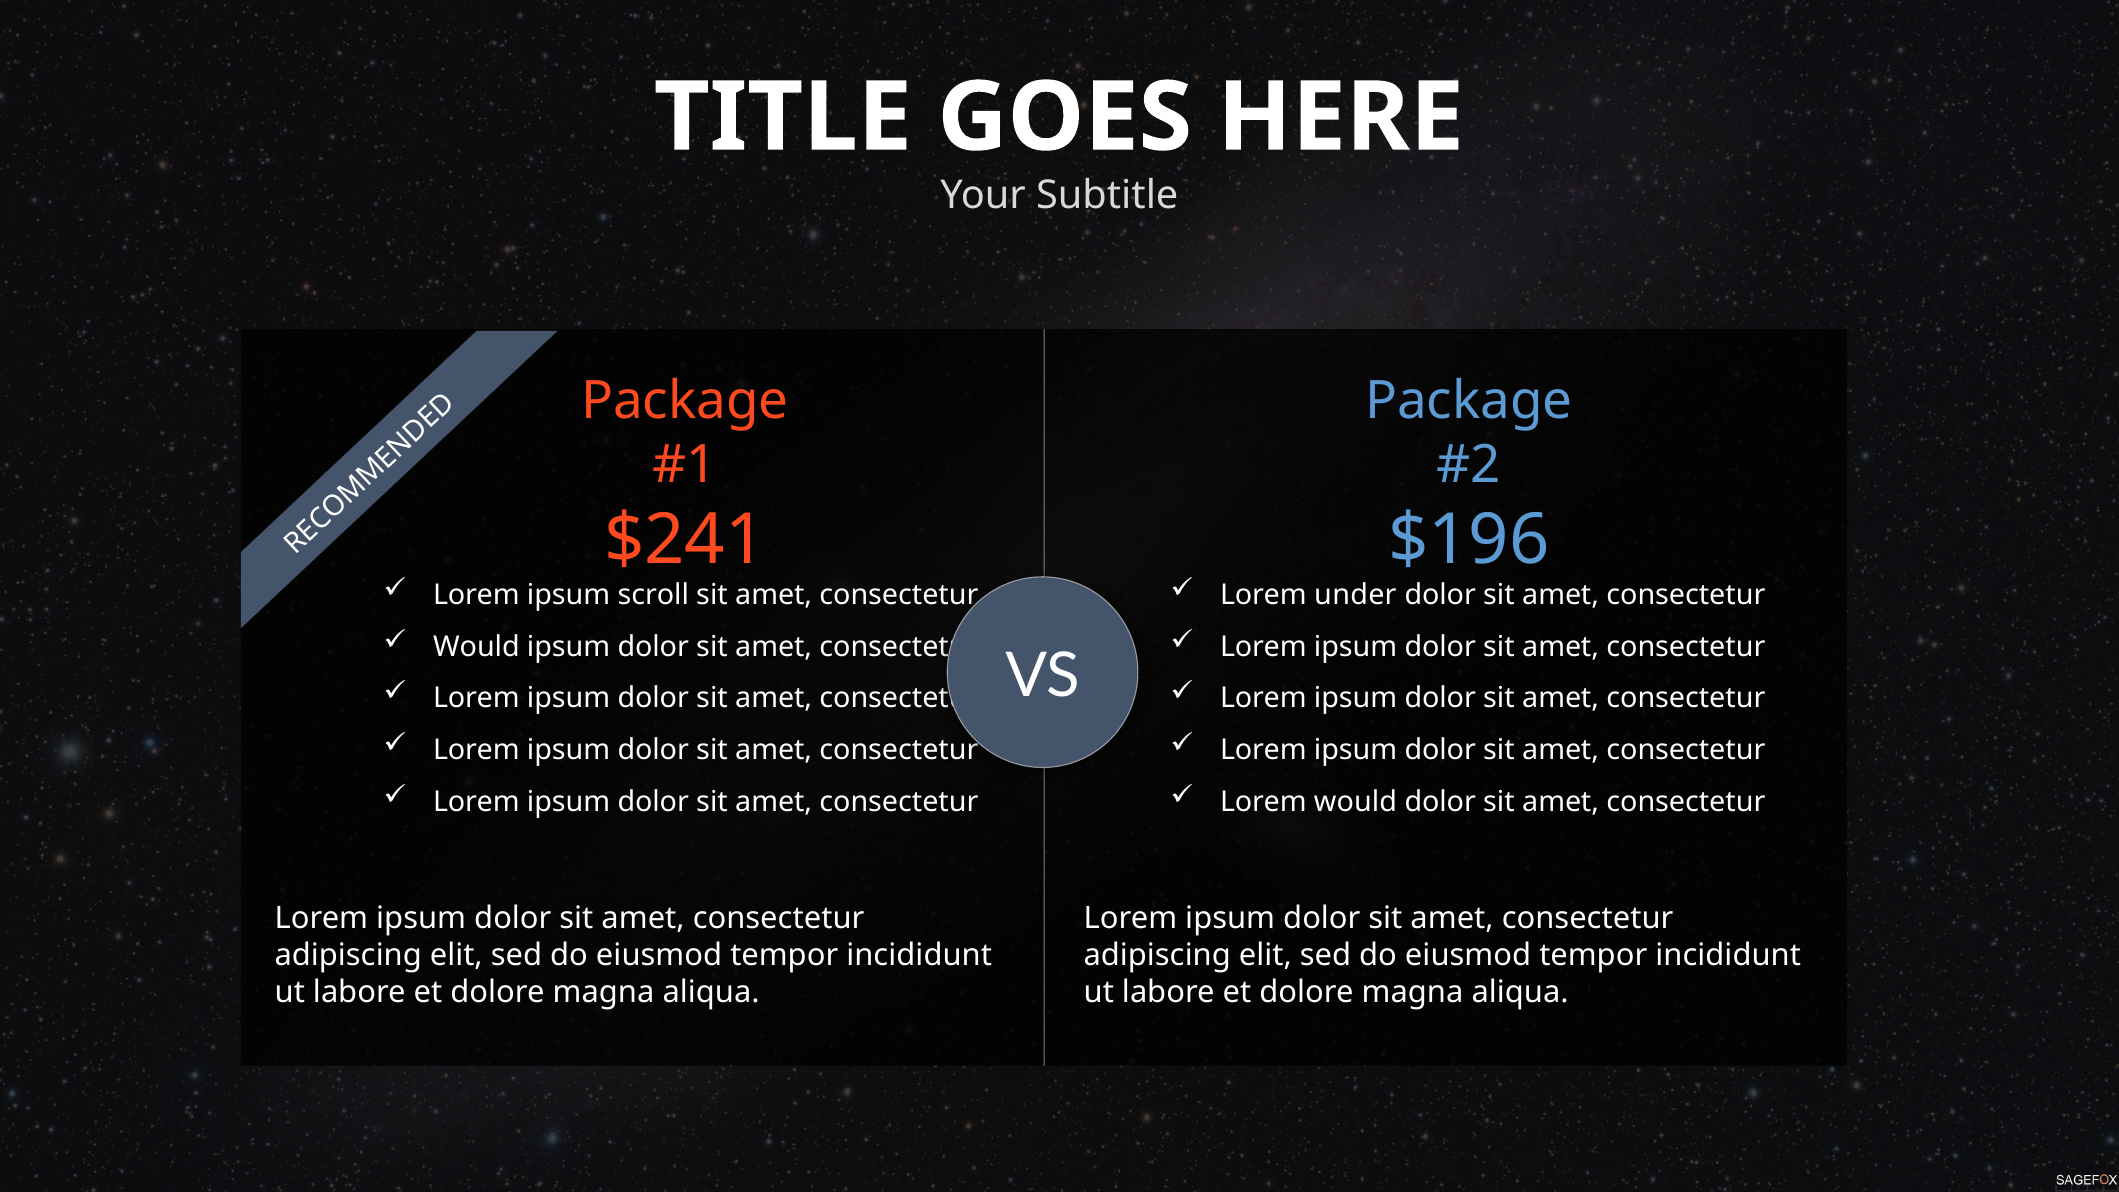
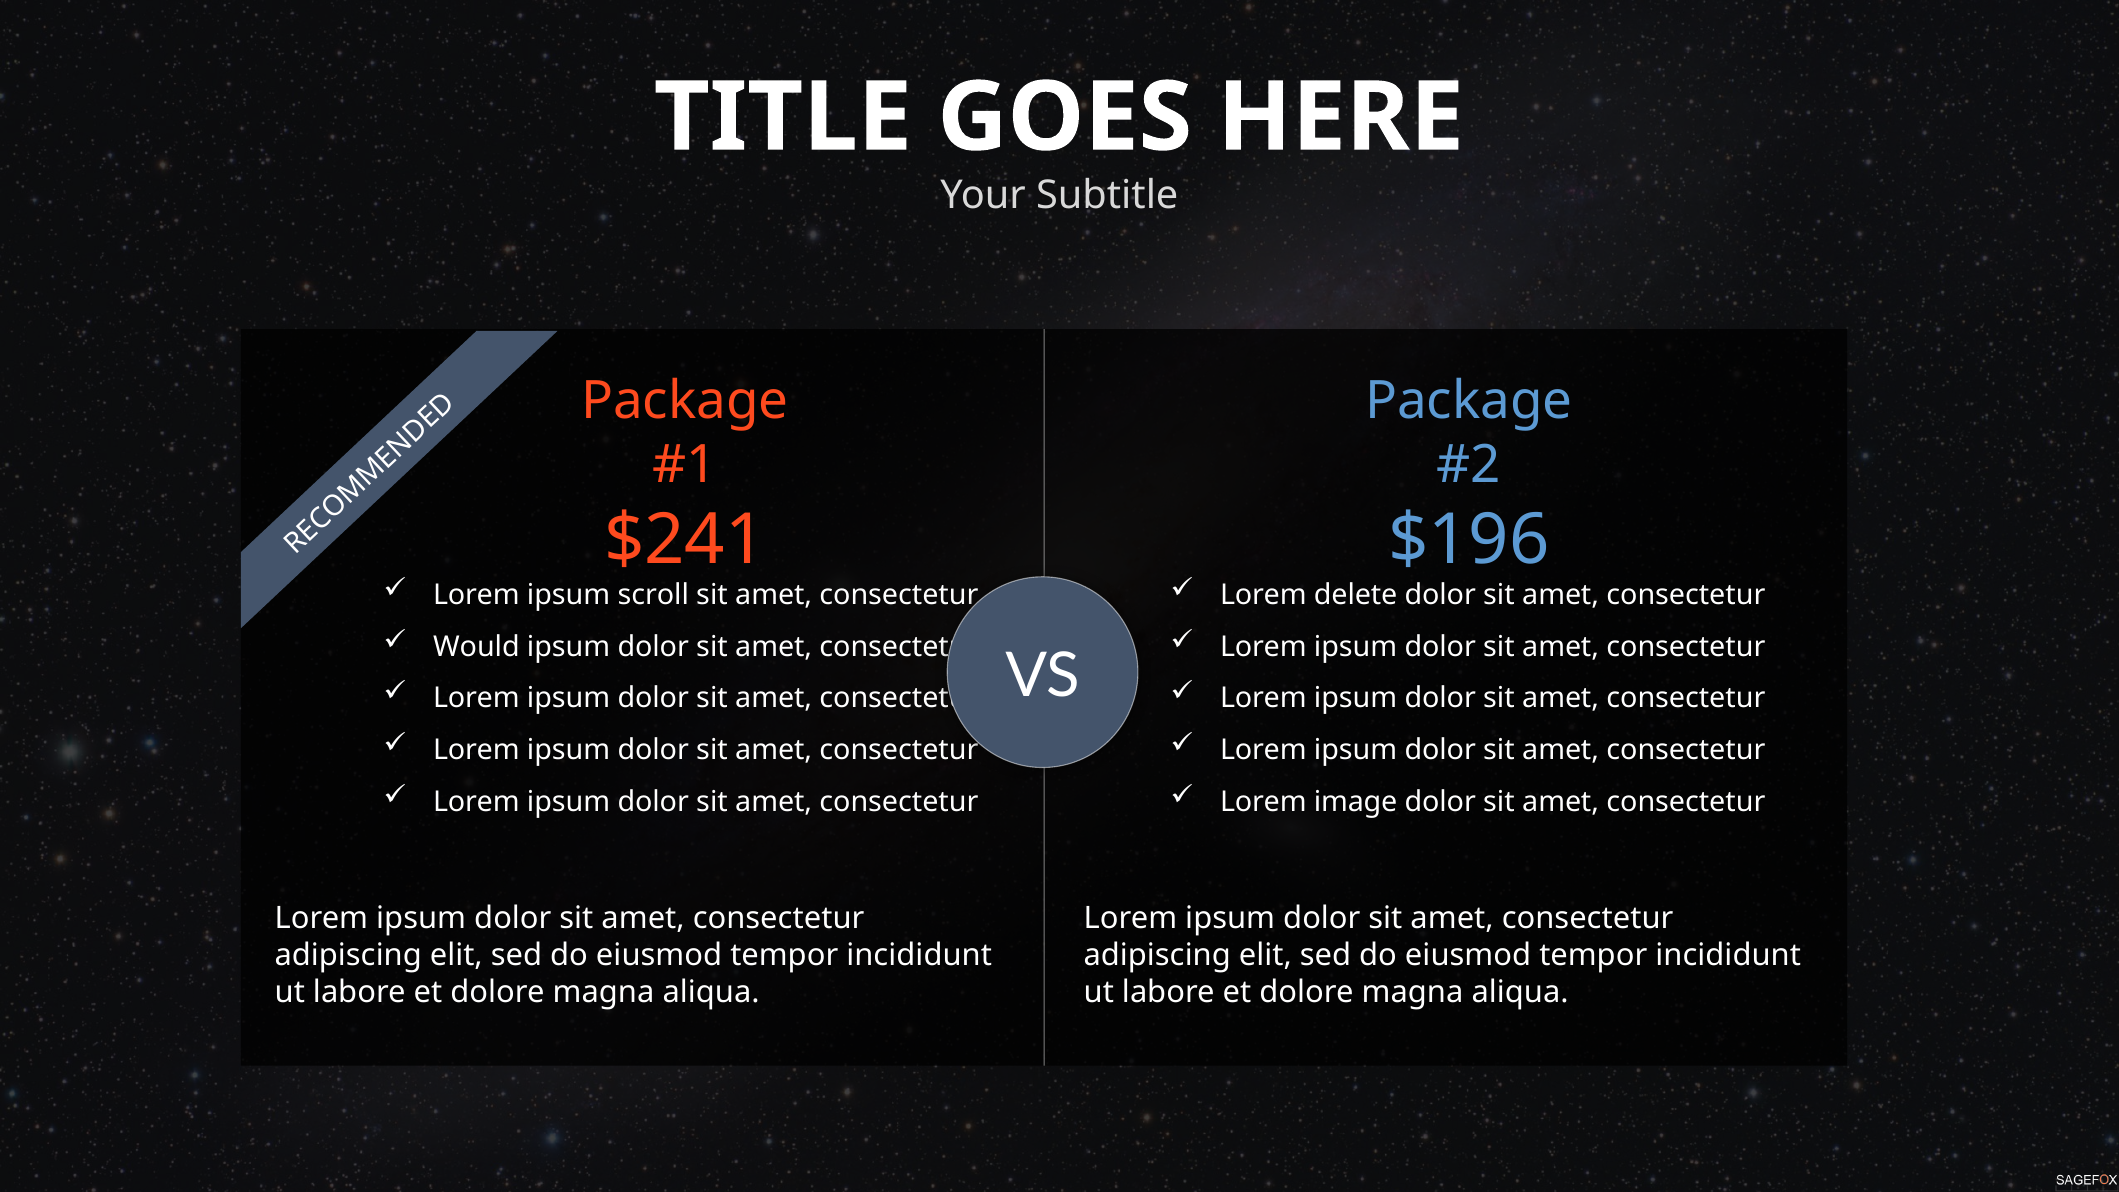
under: under -> delete (1356, 595)
Lorem would: would -> image (1356, 802)
